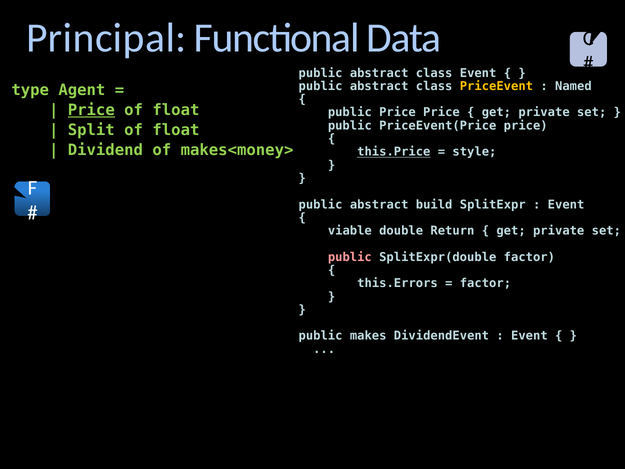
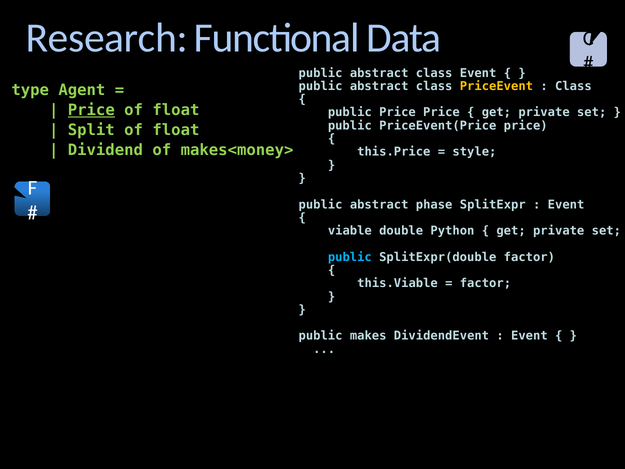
Principal: Principal -> Research (107, 38)
Named: Named -> Class (573, 86)
this.Price underline: present -> none (394, 152)
build: build -> phase (434, 204)
Return: Return -> Python (452, 231)
public colour: pink -> light blue (350, 257)
this.Errors: this.Errors -> this.Viable (398, 283)
